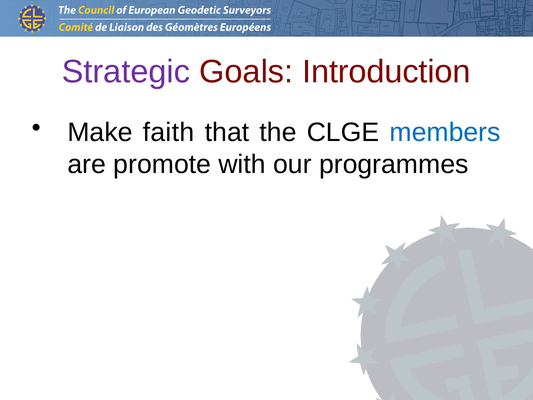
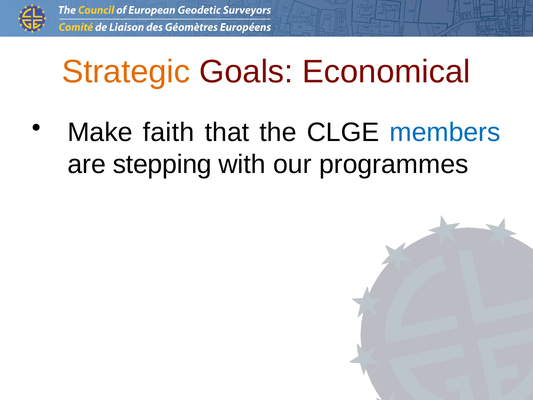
Strategic colour: purple -> orange (126, 72)
Introduction: Introduction -> Economical (386, 72)
promote: promote -> stepping (162, 164)
